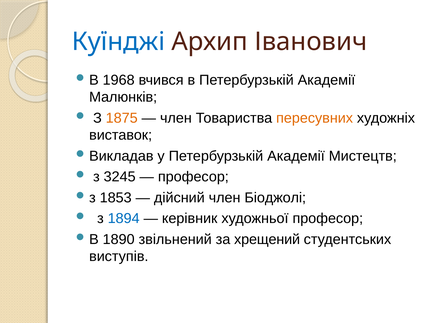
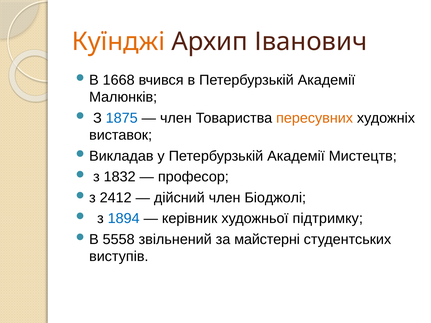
Куїнджі colour: blue -> orange (118, 42)
1968: 1968 -> 1668 (119, 80)
1875 colour: orange -> blue (122, 118)
3245: 3245 -> 1832 (120, 177)
1853: 1853 -> 2412 (116, 198)
художньої професор: професор -> підтримку (328, 219)
1890: 1890 -> 5558 (119, 240)
хрещений: хрещений -> майстерні (267, 240)
